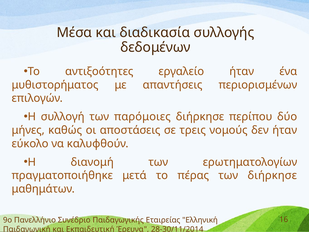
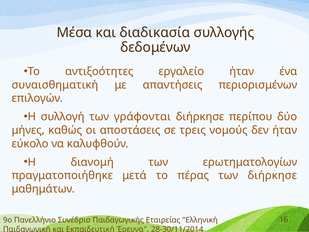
μυθιστορήματος: μυθιστορήματος -> συναισθηματική (55, 85)
παρόμοιες: παρόμοιες -> γράφονται (142, 117)
